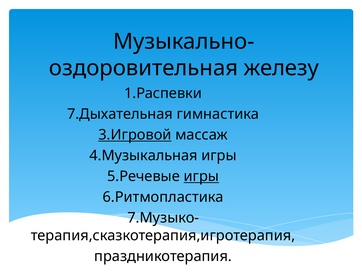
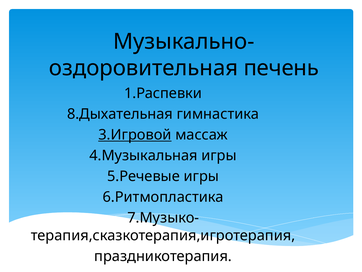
железу: железу -> печень (281, 68)
7.Дыхательная: 7.Дыхательная -> 8.Дыхательная (120, 114)
игры underline: present -> none (201, 176)
